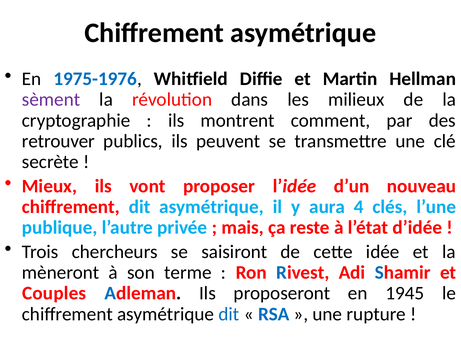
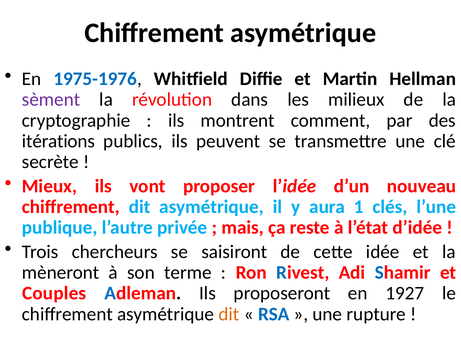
retrouver: retrouver -> itérations (58, 141)
4: 4 -> 1 (359, 207)
1945: 1945 -> 1927 (405, 294)
dit colour: blue -> orange (229, 315)
